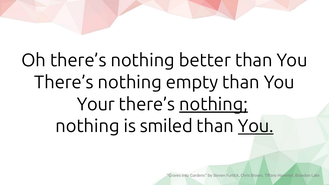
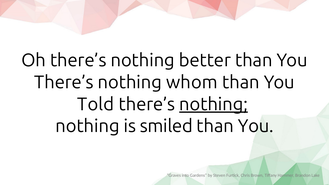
empty: empty -> whom (192, 82)
Your: Your -> Told (96, 104)
You underline: present -> none (256, 126)
